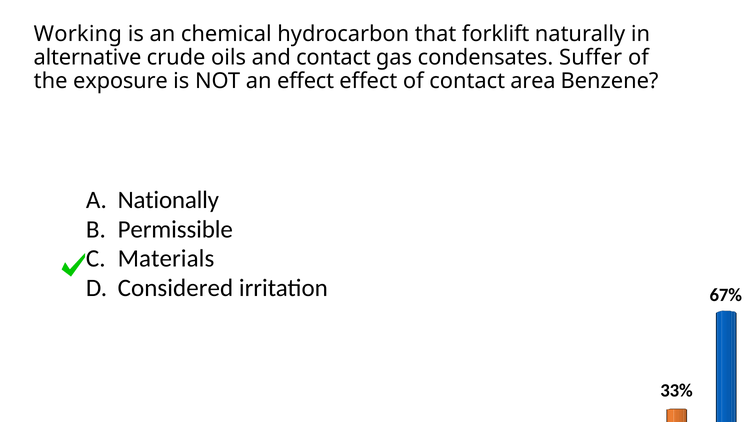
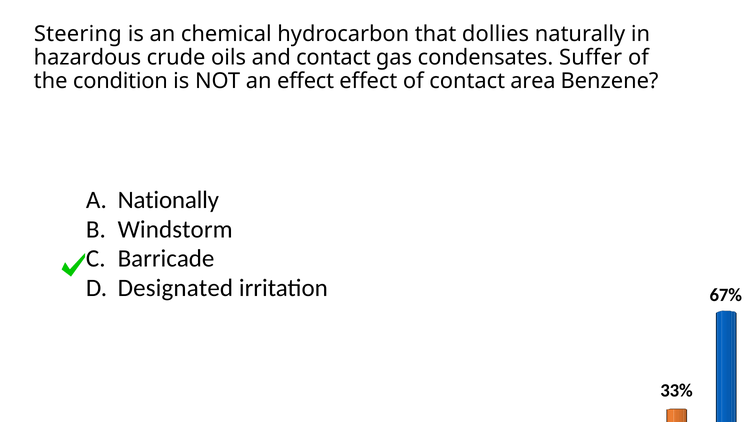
Working: Working -> Steering (78, 34)
forklift: forklift -> dollies (496, 34)
alternative: alternative -> hazardous (87, 58)
exposure: exposure -> condition (120, 81)
Permissible: Permissible -> Windstorm (175, 229)
Materials: Materials -> Barricade (166, 259)
Considered: Considered -> Designated (175, 288)
